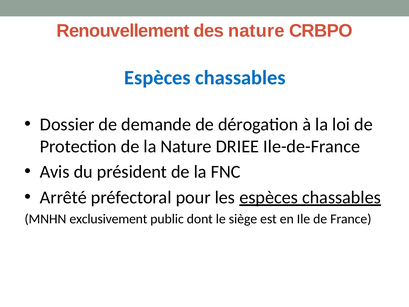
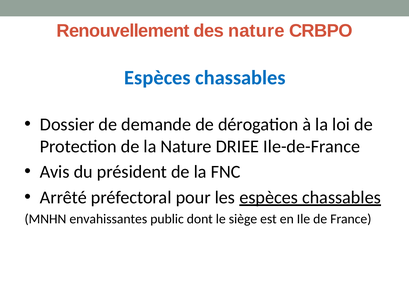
exclusivement: exclusivement -> envahissantes (108, 219)
